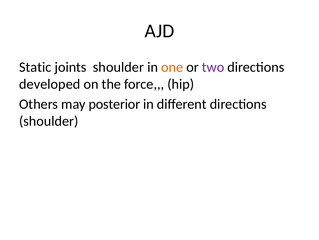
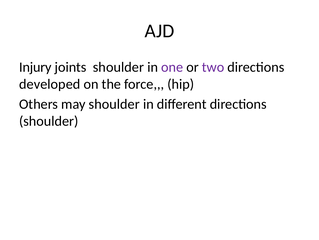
Static: Static -> Injury (35, 67)
one colour: orange -> purple (172, 67)
may posterior: posterior -> shoulder (114, 104)
